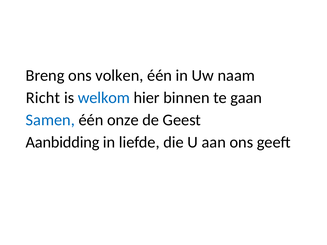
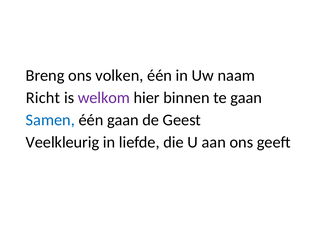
welkom colour: blue -> purple (104, 98)
één onze: onze -> gaan (123, 120)
Aanbidding: Aanbidding -> Veelkleurig (62, 142)
